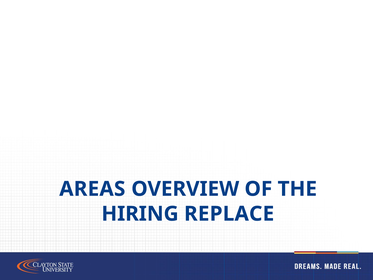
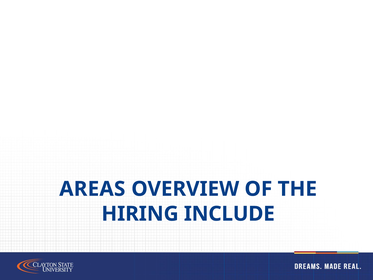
REPLACE: REPLACE -> INCLUDE (229, 214)
